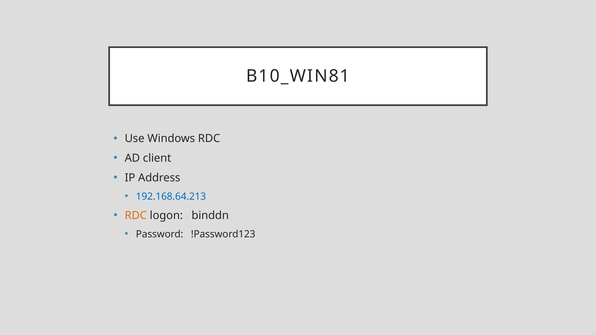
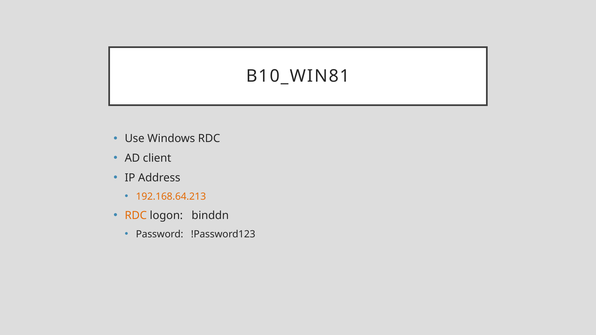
192.168.64.213 colour: blue -> orange (171, 197)
